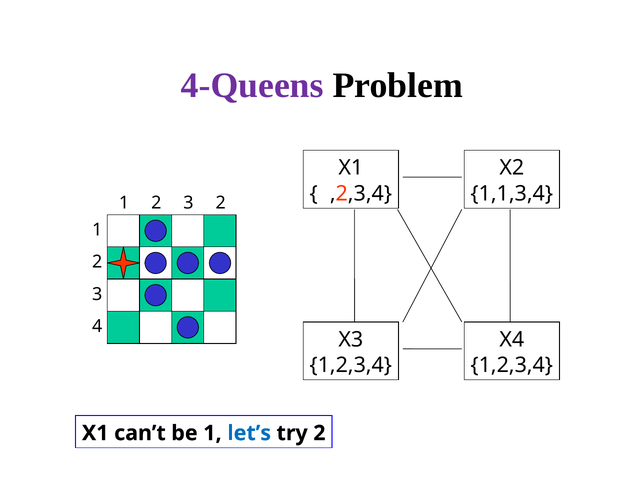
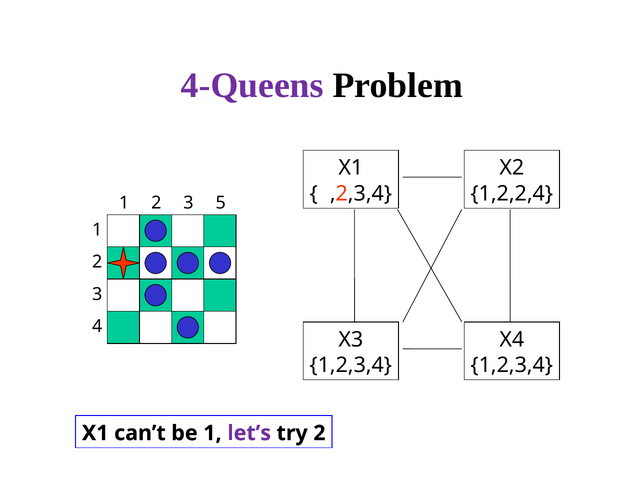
1,1,3,4: 1,1,3,4 -> 1,2,2,4 (512, 194)
2 2: 2 -> 5 (221, 203)
let’s colour: blue -> purple (249, 433)
